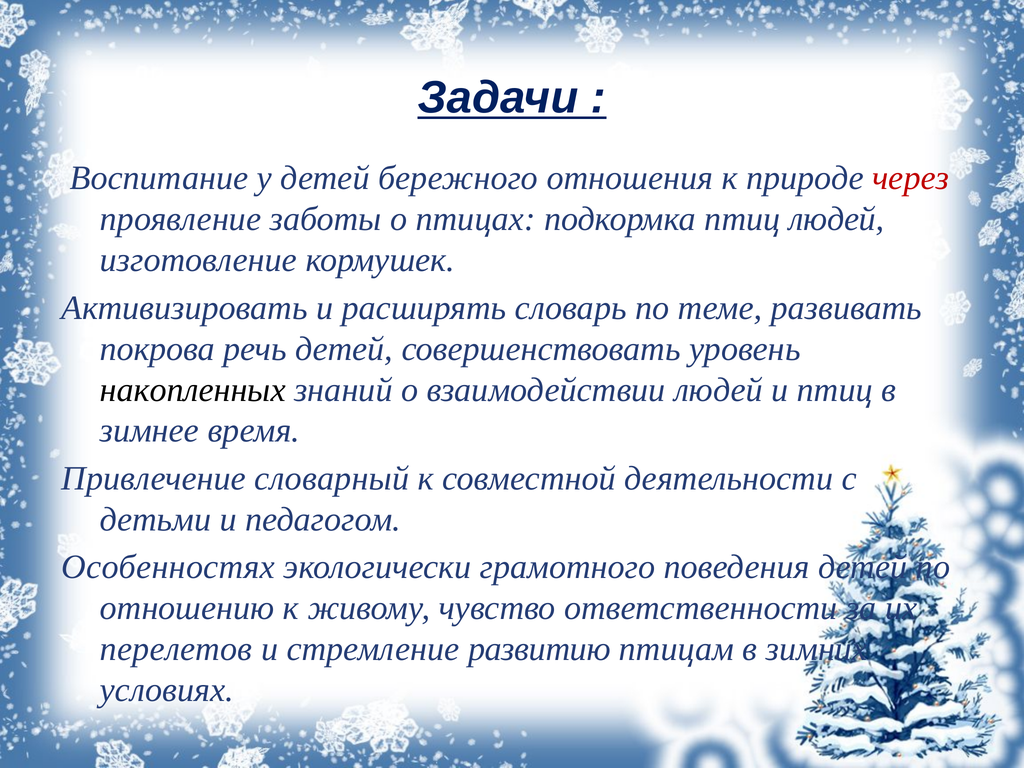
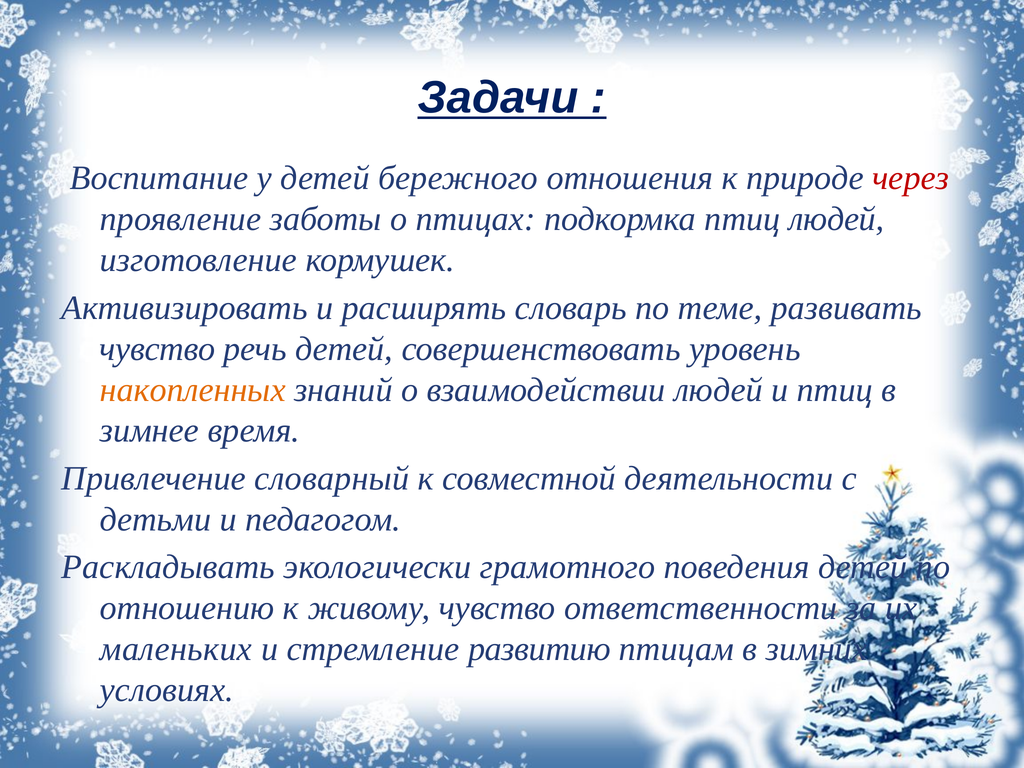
покрова: покрова -> чувство (157, 349)
накопленных colour: black -> orange (193, 390)
Особенностях: Особенностях -> Раскладывать (168, 567)
перелетов: перелетов -> маленьких (176, 649)
